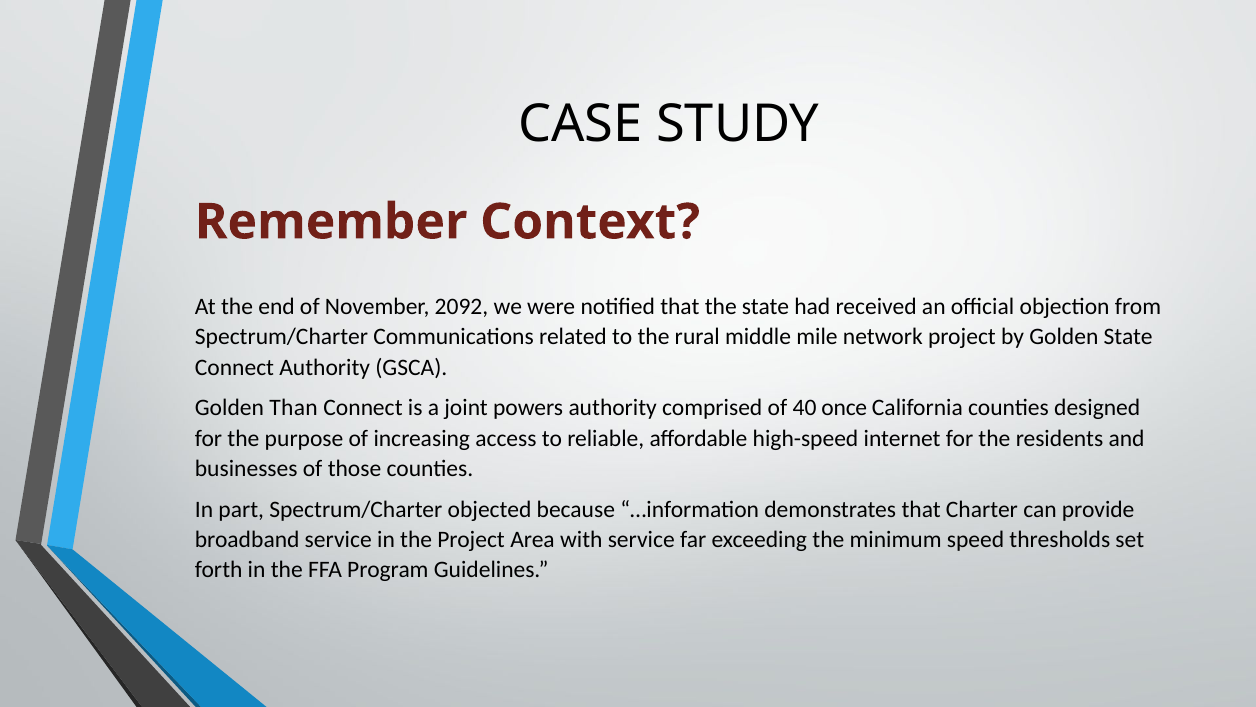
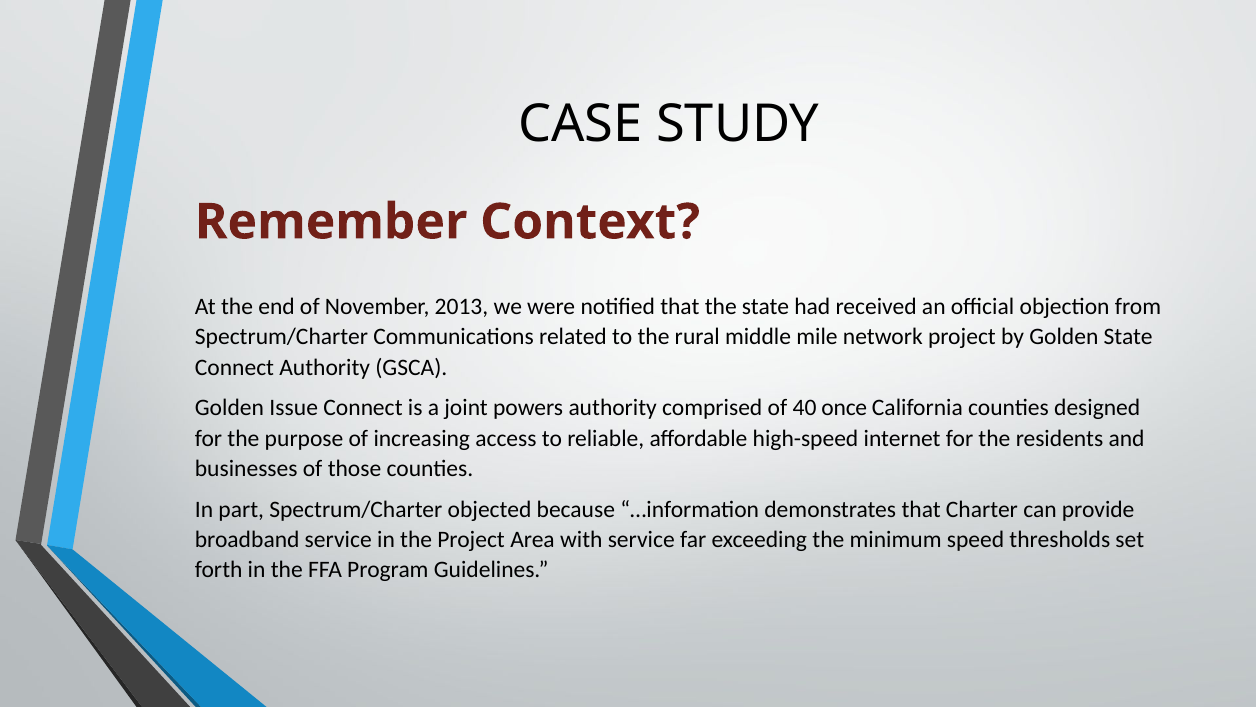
2092: 2092 -> 2013 (462, 307)
Than: Than -> Issue (294, 408)
